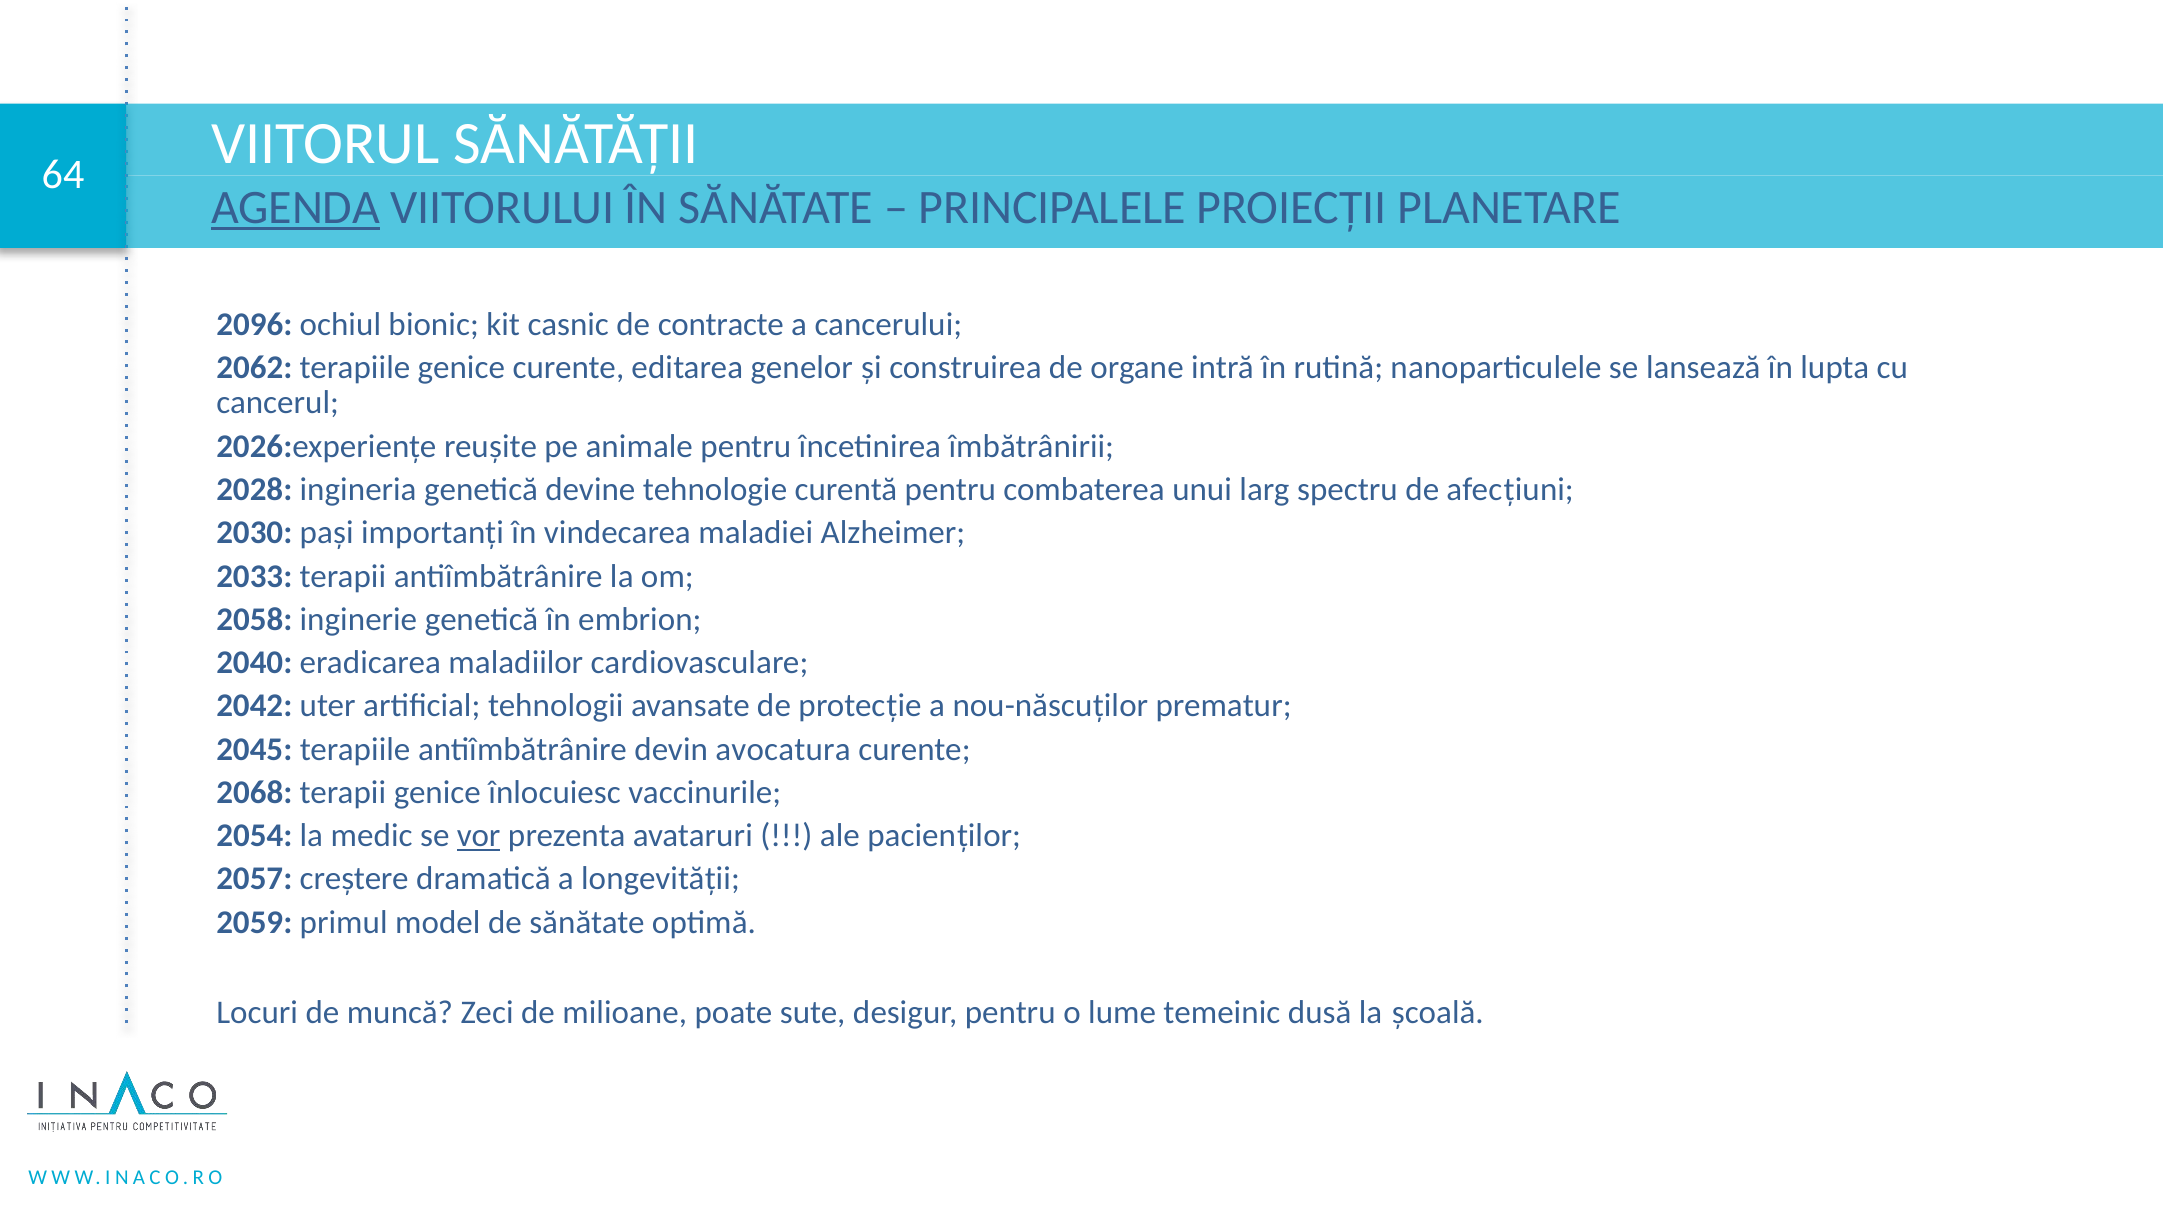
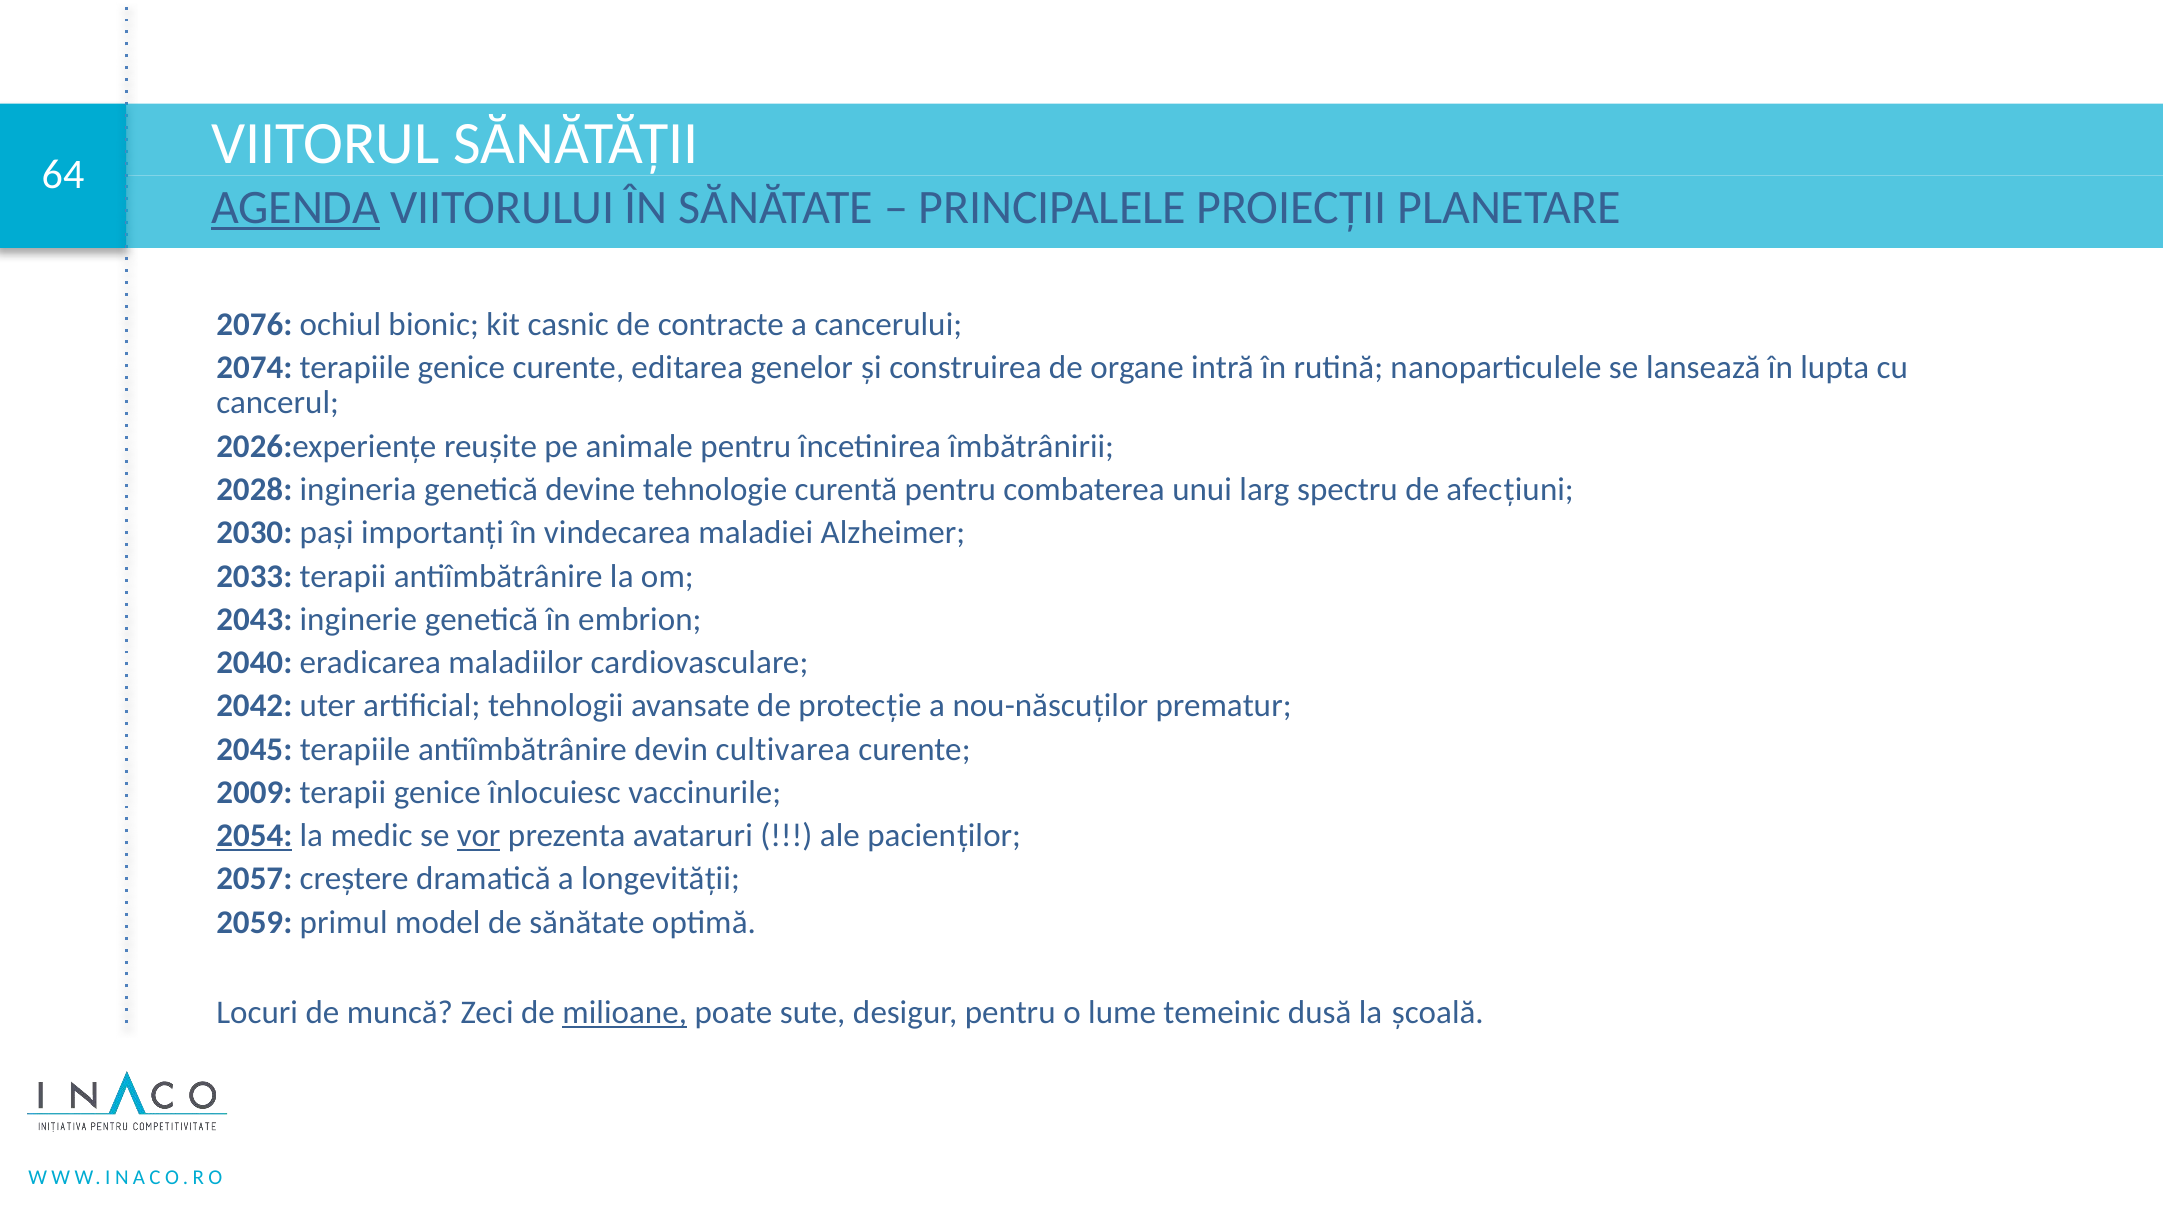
2096: 2096 -> 2076 (254, 324)
2062: 2062 -> 2074 (254, 367)
2058: 2058 -> 2043 (254, 619)
avocatura: avocatura -> cultivarea (783, 749)
2068: 2068 -> 2009 (254, 792)
2054 underline: none -> present (254, 836)
milioane underline: none -> present (625, 1013)
